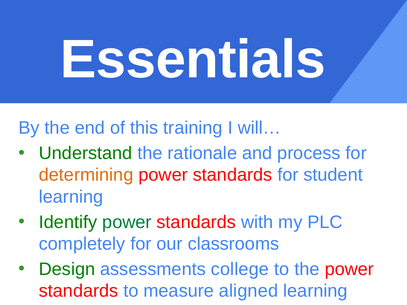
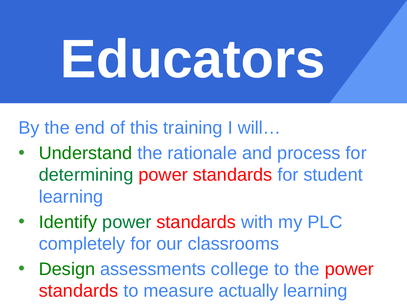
Essentials: Essentials -> Educators (193, 60)
determining colour: orange -> green (86, 175)
aligned: aligned -> actually (249, 291)
